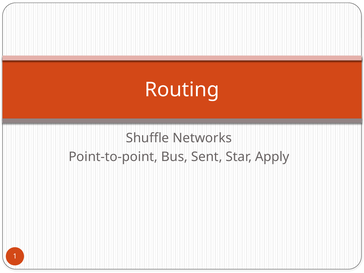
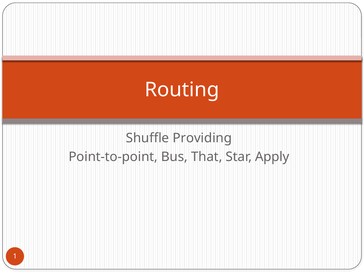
Networks: Networks -> Providing (202, 138)
Sent: Sent -> That (207, 157)
